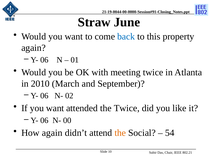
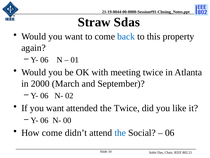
June: June -> Sdas (127, 22)
2010: 2010 -> 2000 (40, 83)
How again: again -> come (52, 132)
the colour: orange -> blue (120, 132)
54: 54 -> 06 (170, 132)
